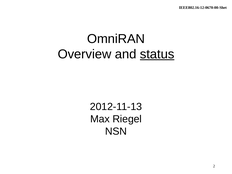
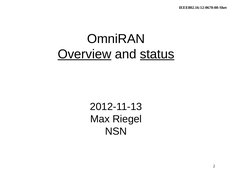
Overview underline: none -> present (85, 54)
